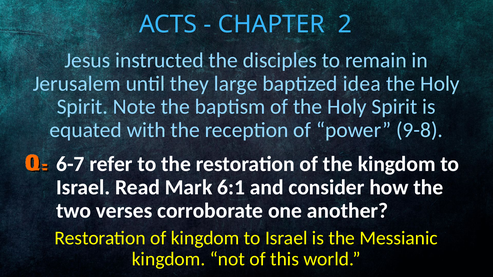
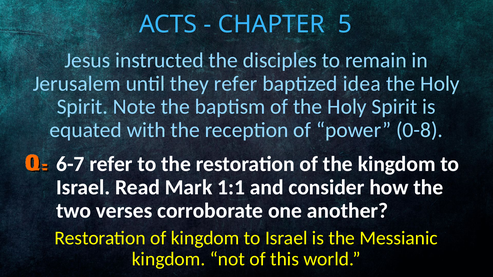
2: 2 -> 5 (345, 24)
they large: large -> refer (236, 84)
9-8: 9-8 -> 0-8 (419, 130)
6:1: 6:1 -> 1:1 (231, 188)
